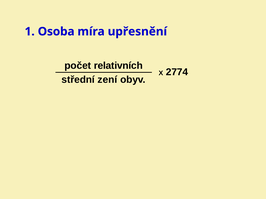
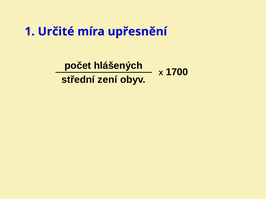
Osoba: Osoba -> Určité (56, 32)
relativních: relativních -> hlášených (118, 66)
2774: 2774 -> 1700 (177, 72)
